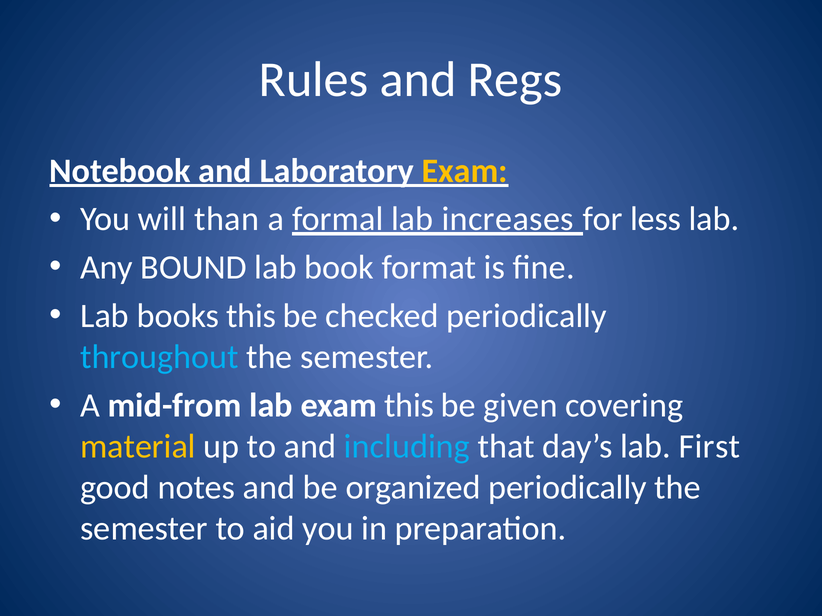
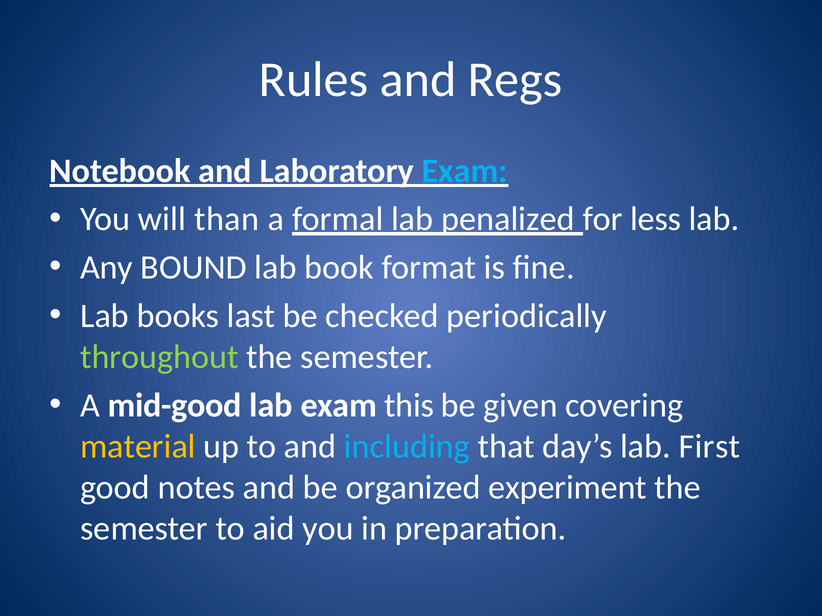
Exam colour: yellow -> light blue (465, 171)
increases: increases -> penalized (508, 219)
books this: this -> last (251, 316)
throughout colour: light blue -> light green (159, 357)
mid-from: mid-from -> mid-good (175, 406)
organized periodically: periodically -> experiment (568, 488)
